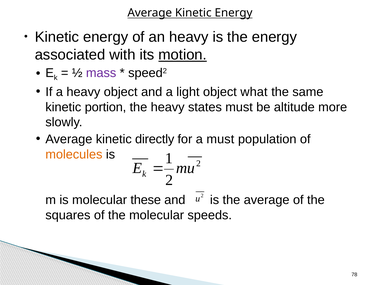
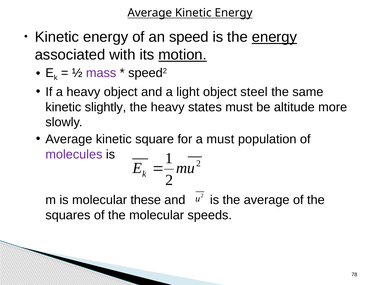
an heavy: heavy -> speed (189, 37)
energy underline: none -> present (274, 37)
what: what -> steel (254, 92)
portion: portion -> slightly (106, 107)
directly: directly -> square (155, 139)
molecules colour: orange -> purple (74, 154)
